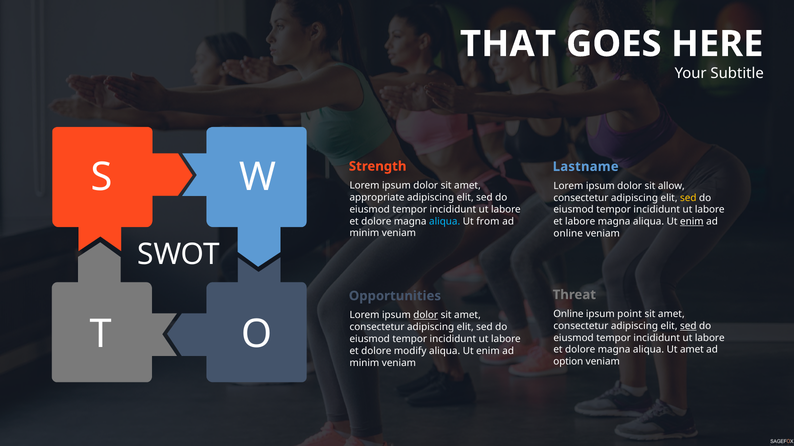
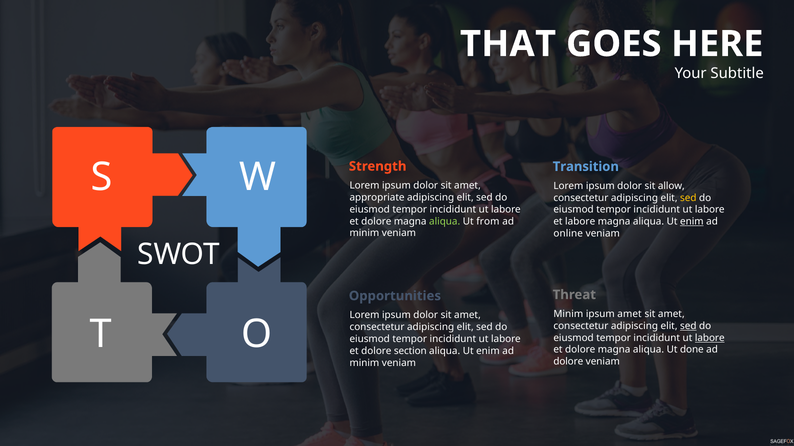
Lastname: Lastname -> Transition (586, 167)
aliqua colour: light blue -> light green (445, 222)
Online: Online -> Minim (568, 314)
ipsum point: point -> amet (630, 314)
dolor underline: present -> none (426, 316)
labore underline: none -> present (710, 338)
Ut amet: amet -> done (692, 350)
modify: modify -> section (410, 351)
option: option -> dolore (568, 362)
